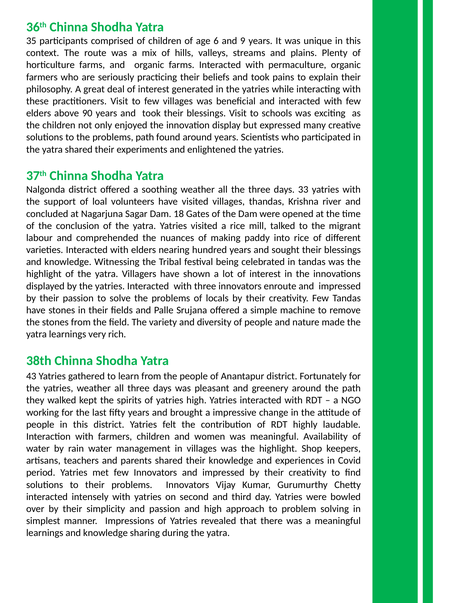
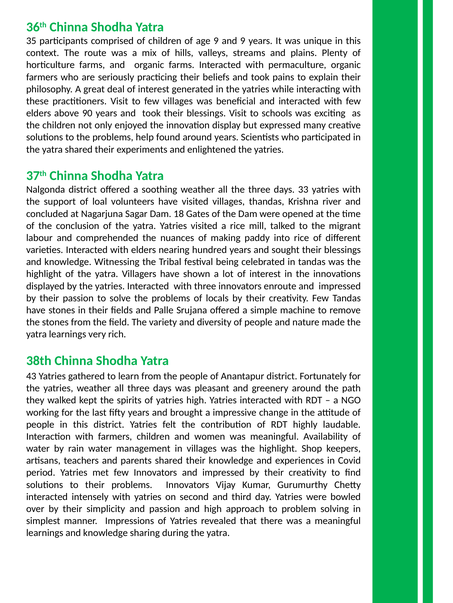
age 6: 6 -> 9 (216, 41)
problems path: path -> help (145, 138)
